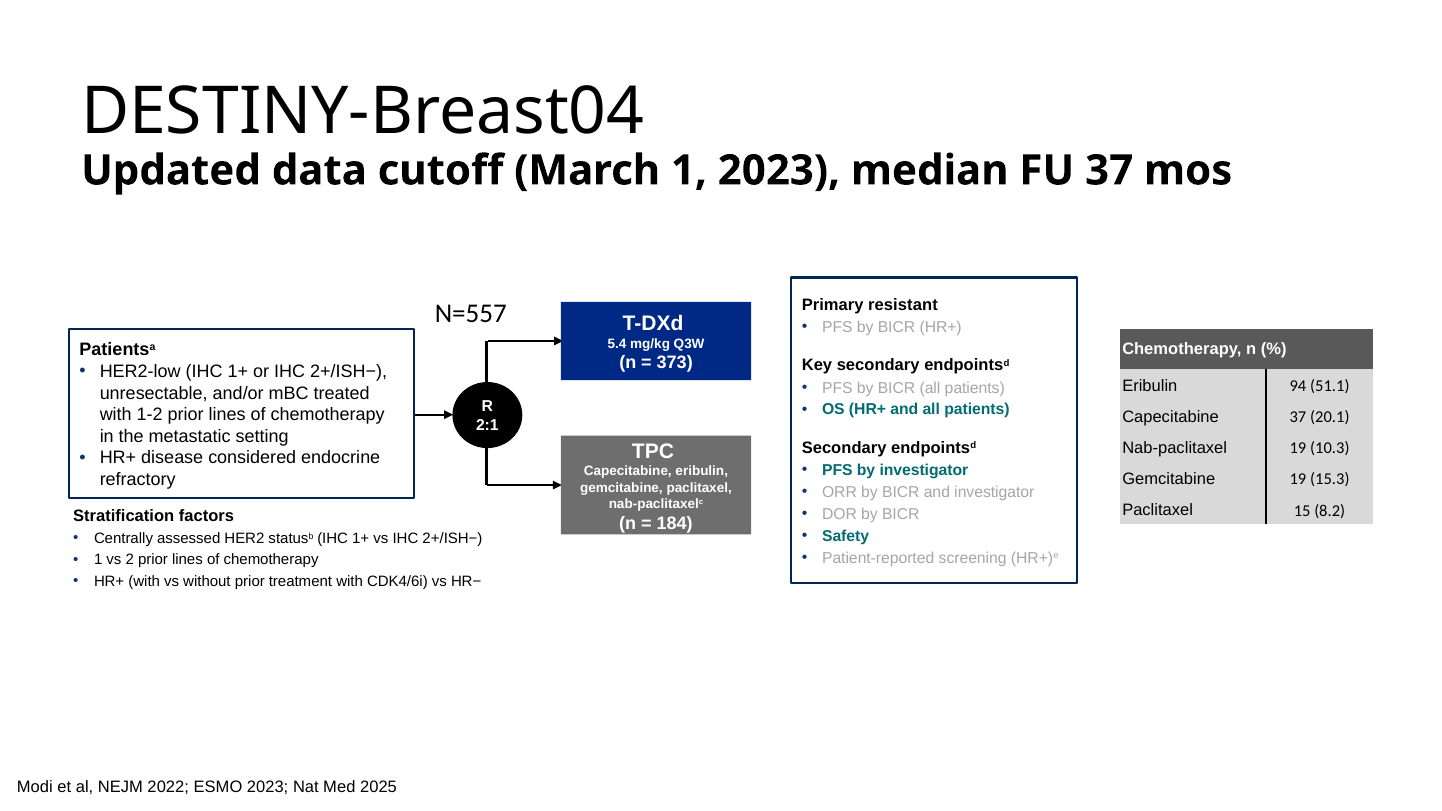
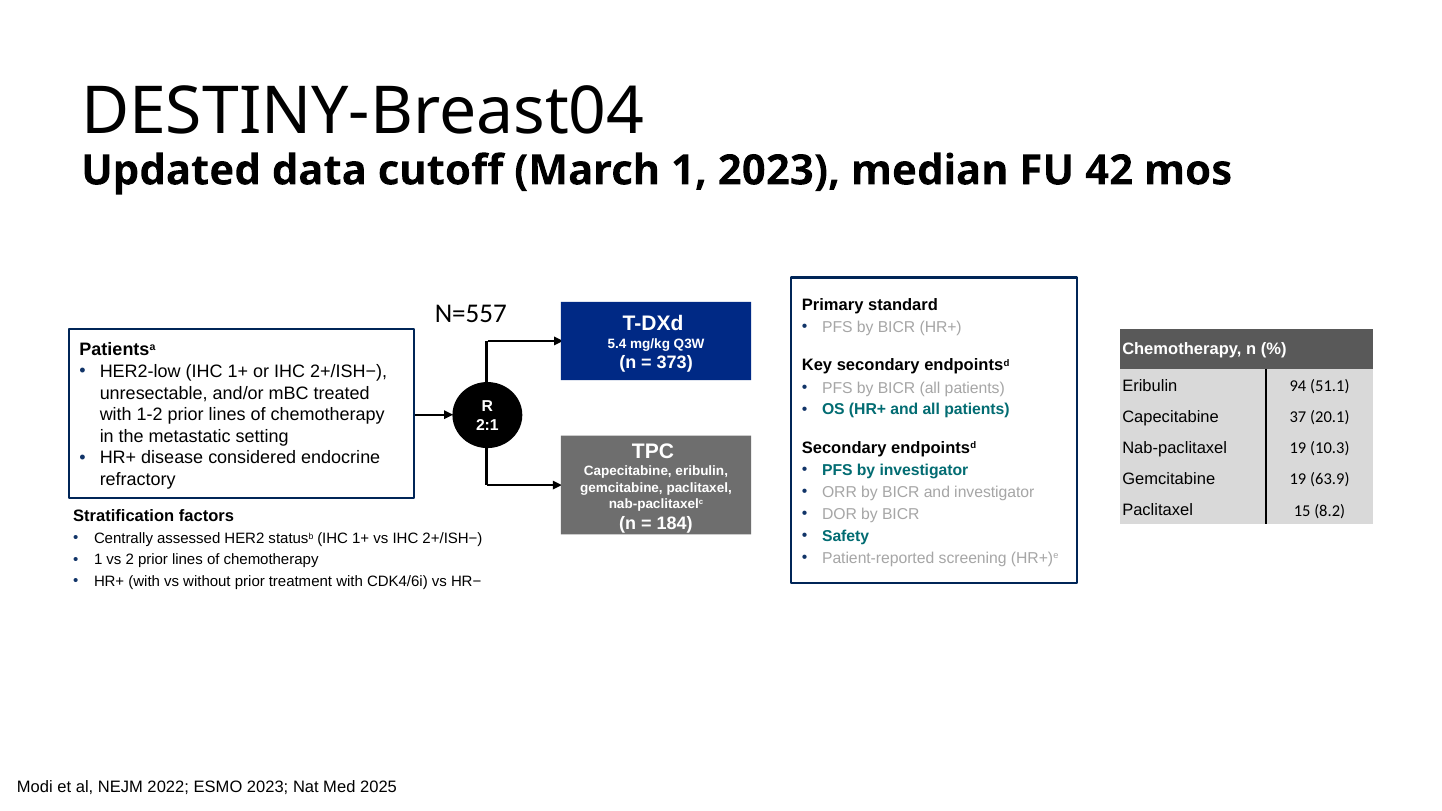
FU 37: 37 -> 42 (1109, 171)
resistant: resistant -> standard (903, 305)
15.3: 15.3 -> 63.9 (1330, 480)
